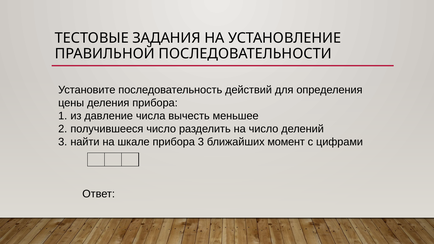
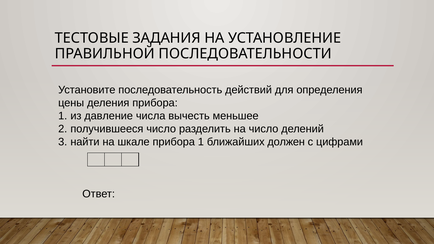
шкале прибора 3: 3 -> 1 (201, 142)
момент: момент -> должен (286, 142)
